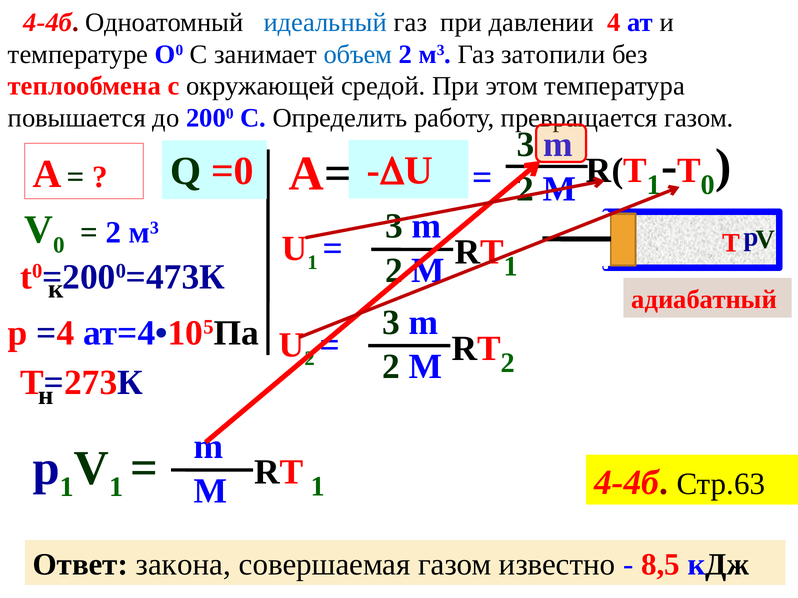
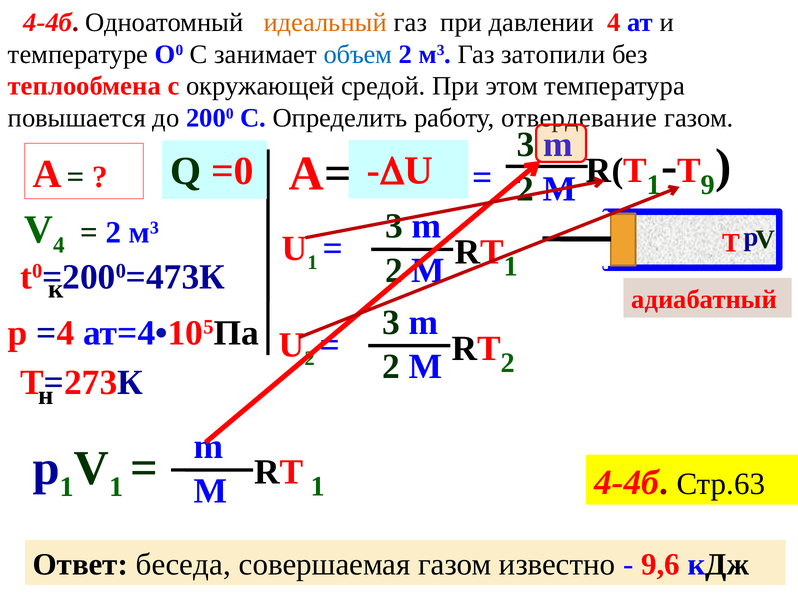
идеальный colour: blue -> orange (325, 22)
превращается: превращается -> отвердевание (579, 118)
T 0: 0 -> 9 (708, 185)
V 0: 0 -> 4 (59, 245)
закона: закона -> беседа (183, 565)
8,5: 8,5 -> 9,6 (660, 565)
